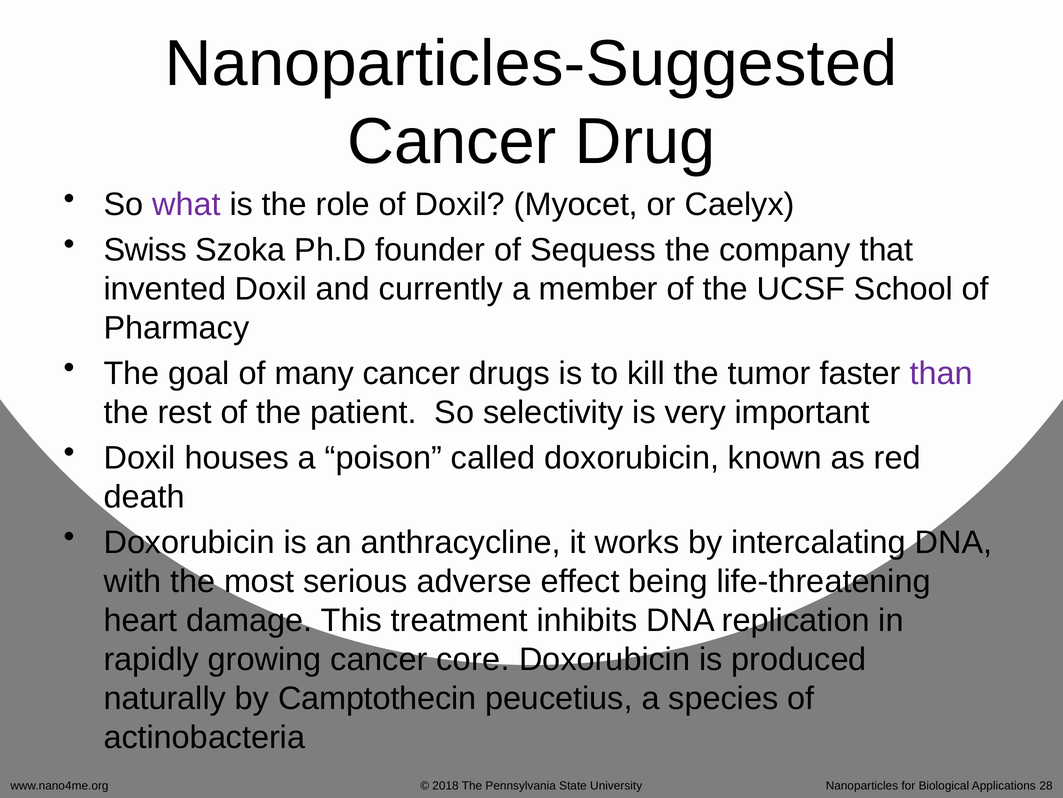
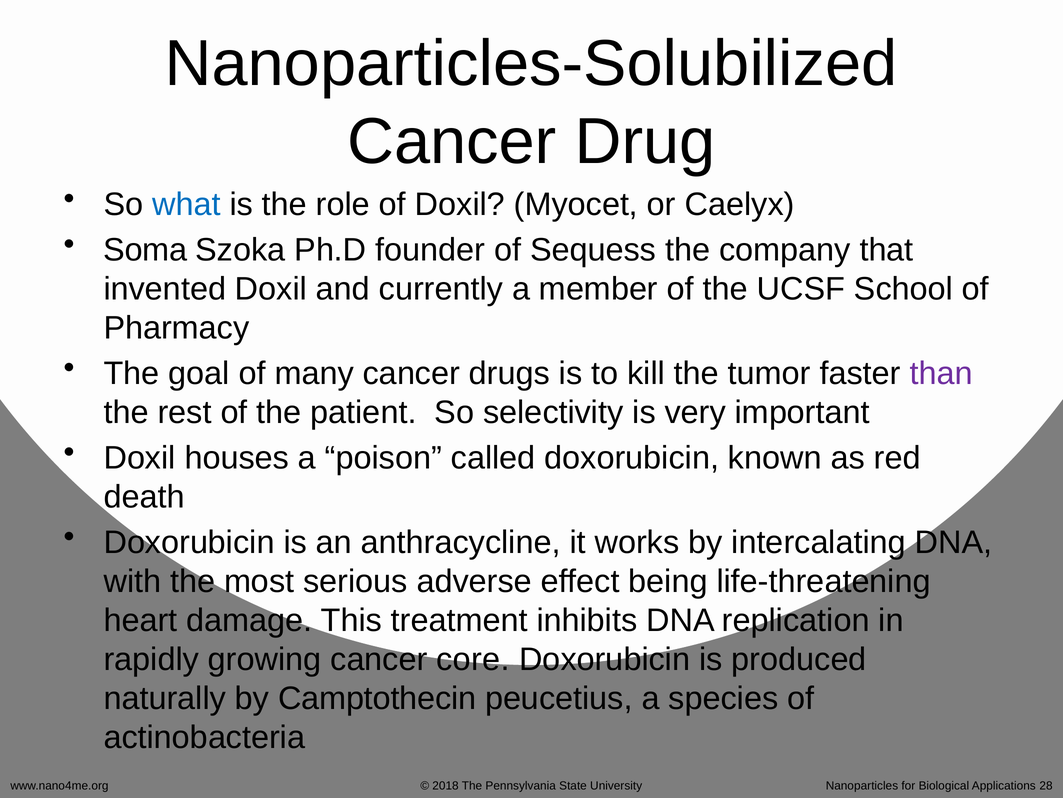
Nanoparticles-Suggested: Nanoparticles-Suggested -> Nanoparticles-Solubilized (531, 64)
what colour: purple -> blue (186, 204)
Swiss: Swiss -> Soma (145, 250)
